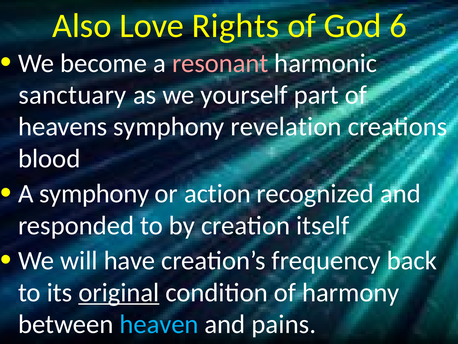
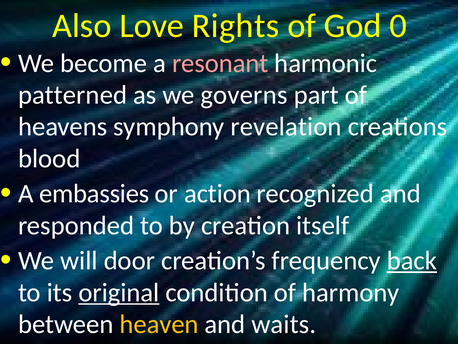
6: 6 -> 0 (398, 26)
sanctuary: sanctuary -> patterned (73, 95)
yourself: yourself -> governs (244, 95)
A symphony: symphony -> embassies (94, 193)
have: have -> door (129, 260)
back underline: none -> present (412, 260)
heaven colour: light blue -> yellow (159, 324)
pains: pains -> waits (284, 324)
